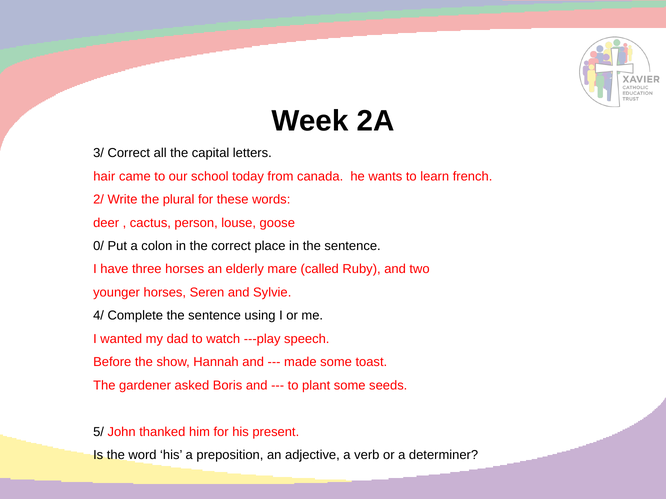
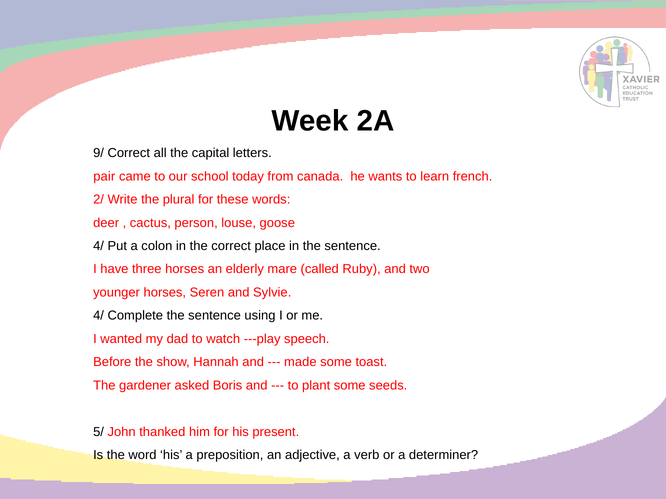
3/: 3/ -> 9/ (99, 153)
hair: hair -> pair (104, 176)
0/: 0/ -> 4/ (99, 246)
